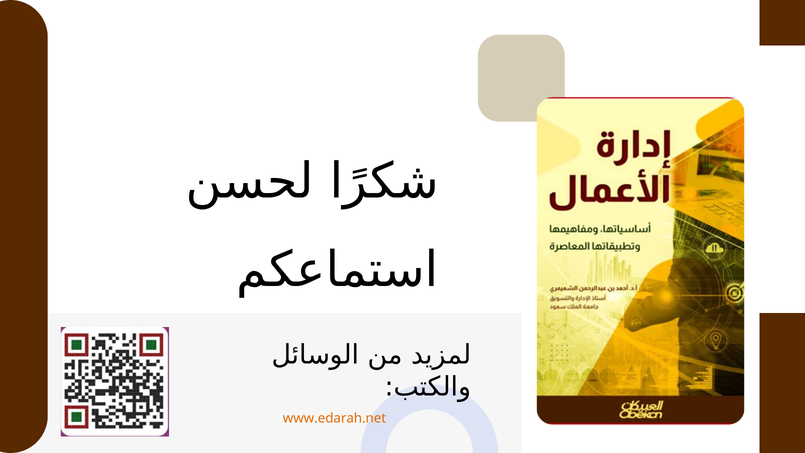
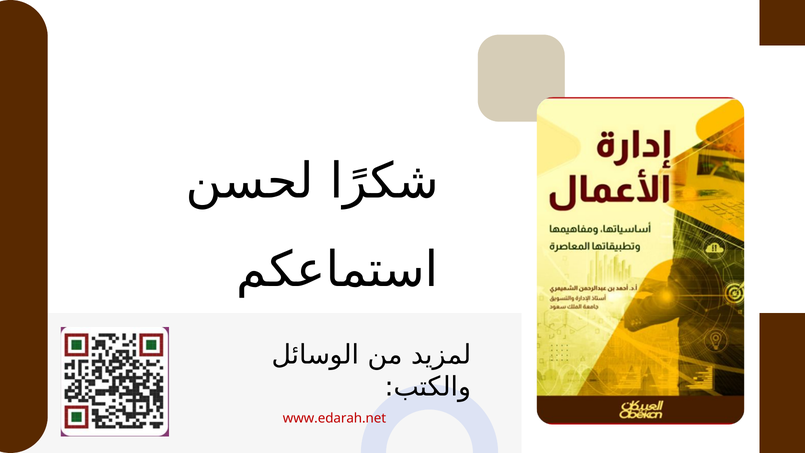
www.edarah.net colour: orange -> red (334, 418)
